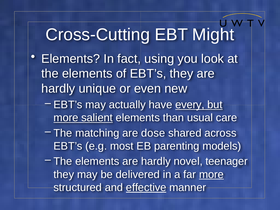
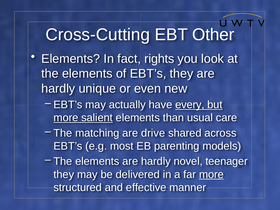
Might: Might -> Other (213, 35)
using: using -> rights (159, 59)
dose: dose -> drive (153, 133)
effective underline: present -> none (146, 188)
